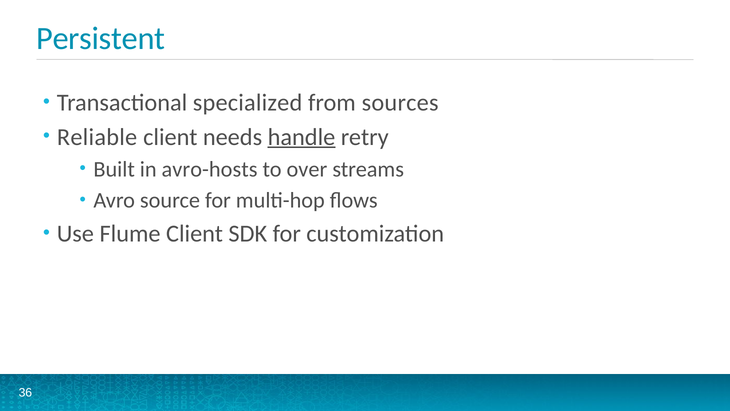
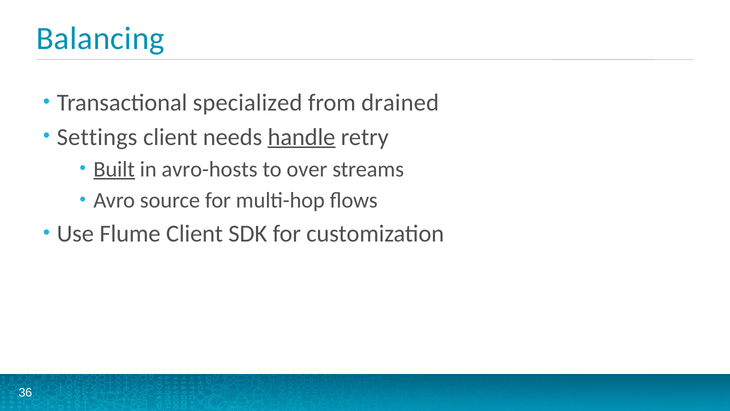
Persistent: Persistent -> Balancing (100, 38)
sources: sources -> drained (400, 103)
Reliable: Reliable -> Settings (97, 137)
Built underline: none -> present (114, 169)
